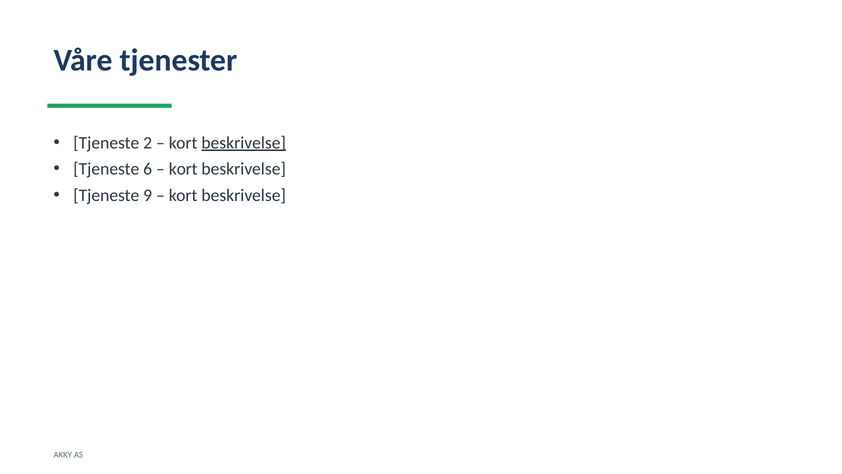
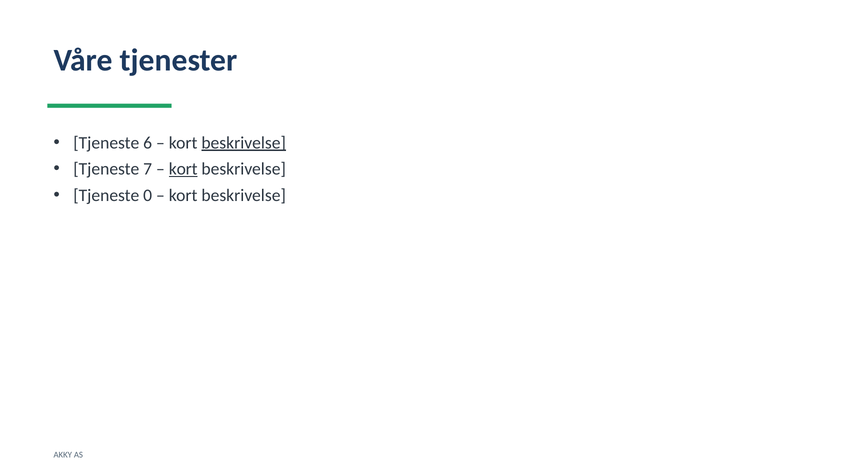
2: 2 -> 6 (148, 143)
6: 6 -> 7 (148, 169)
kort underline: none -> present (183, 169)
9: 9 -> 0 (148, 195)
